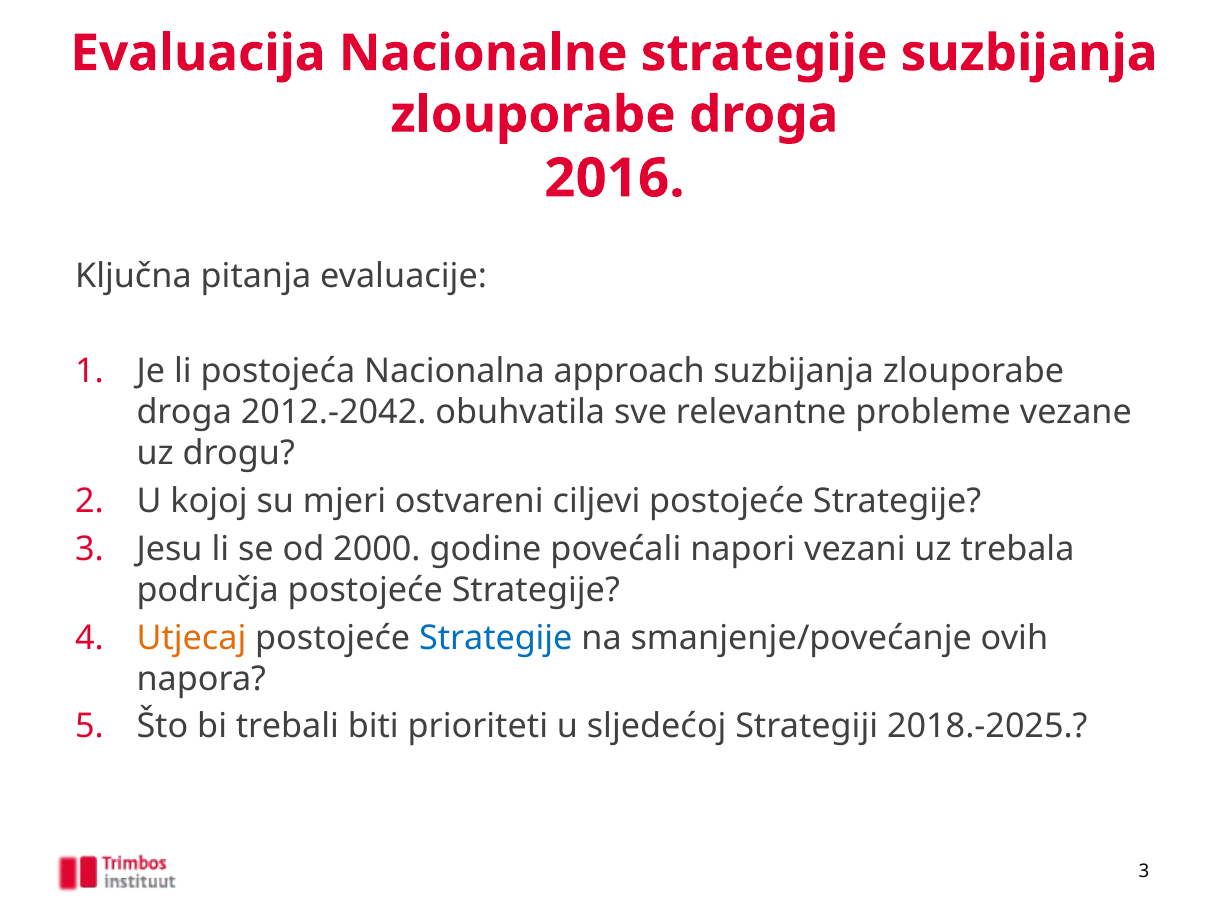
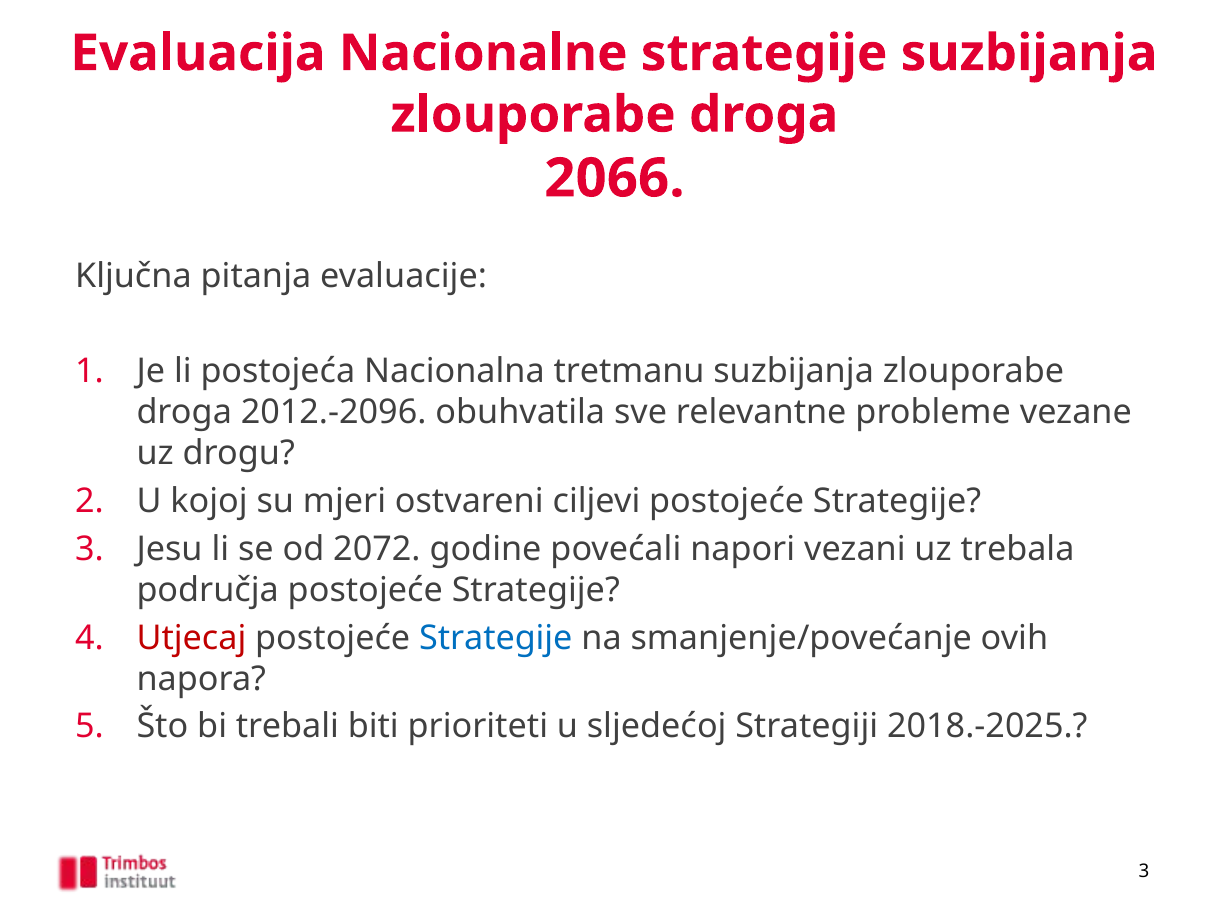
2016: 2016 -> 2066 (614, 179)
approach: approach -> tretmanu (629, 372)
2012.-2042: 2012.-2042 -> 2012.-2096 (334, 413)
2000: 2000 -> 2072 (377, 550)
Utjecaj colour: orange -> red (191, 638)
